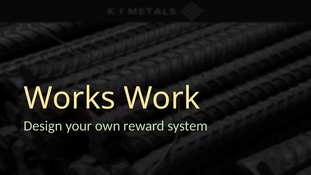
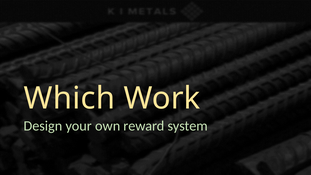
Works: Works -> Which (69, 98)
